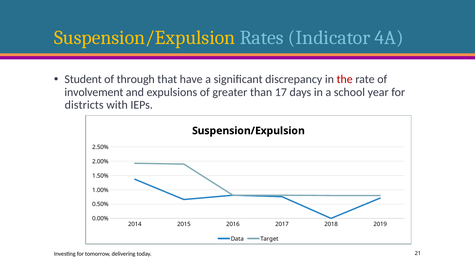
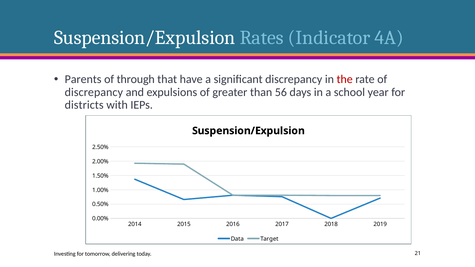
Suspension/Expulsion colour: yellow -> white (145, 38)
Student: Student -> Parents (83, 79)
involvement: involvement -> discrepancy (94, 92)
17: 17 -> 56 (281, 92)
